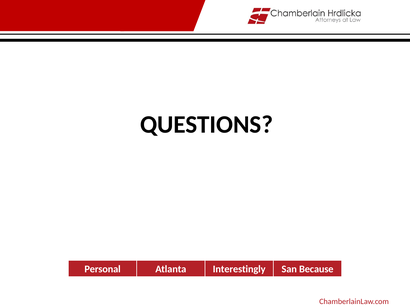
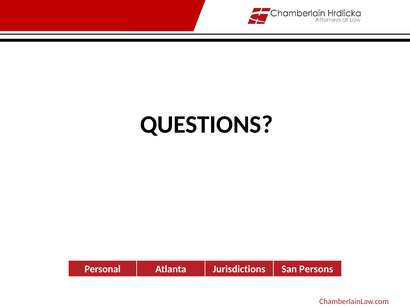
Interestingly: Interestingly -> Jurisdictions (239, 269)
Because: Because -> Persons (316, 269)
